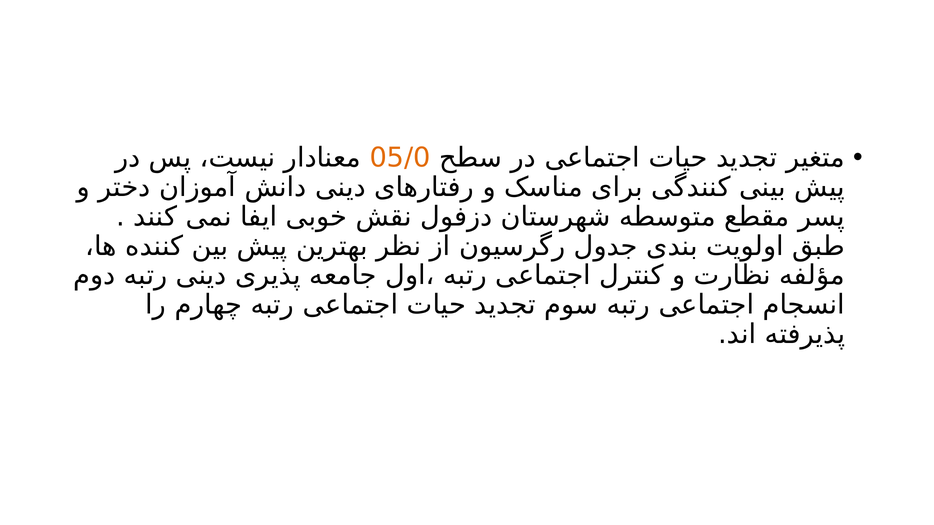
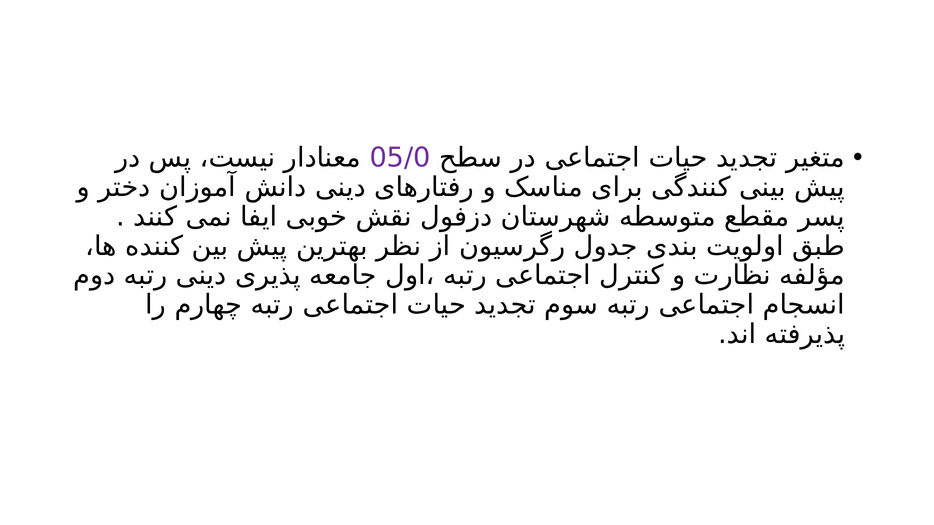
05/0 colour: orange -> purple (400, 158)
